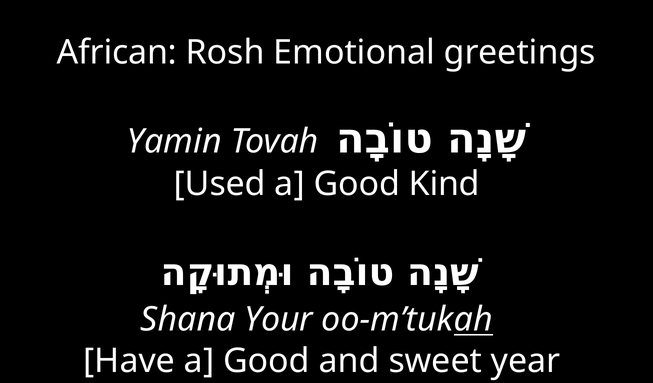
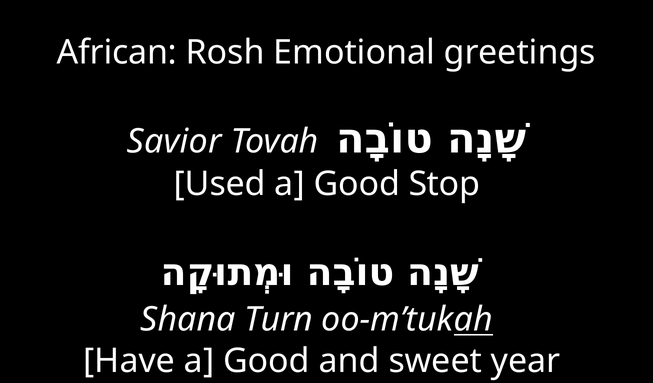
Yamin: Yamin -> Savior (174, 141)
Kind: Kind -> Stop (444, 184)
Your: Your -> Turn (279, 319)
